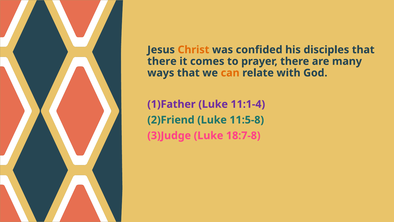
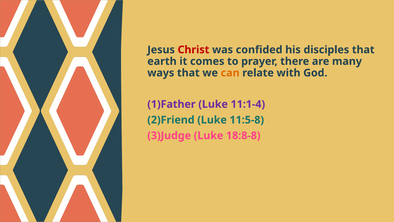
Christ colour: orange -> red (193, 50)
there: there -> earth (162, 61)
18:7-8: 18:7-8 -> 18:8-8 (243, 135)
